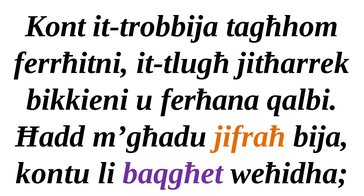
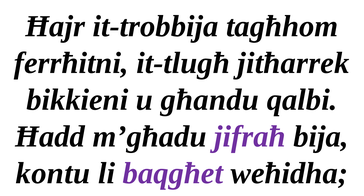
Kont: Kont -> Ħajr (55, 26)
ferħana: ferħana -> għandu (210, 100)
jifraħ colour: orange -> purple (250, 137)
